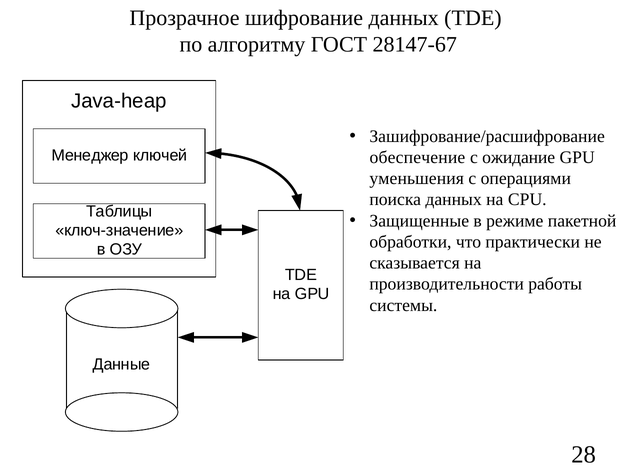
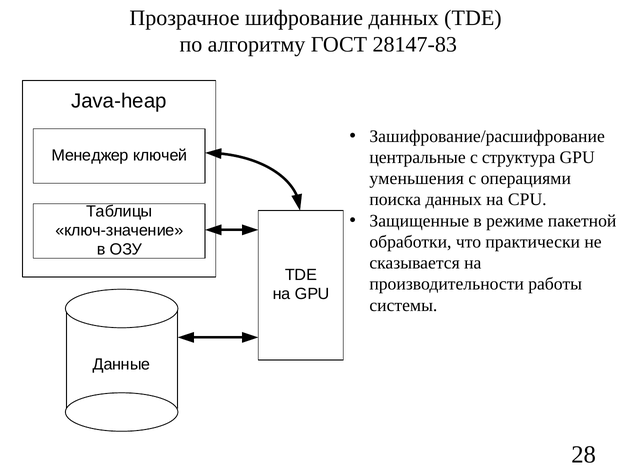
28147-67: 28147-67 -> 28147-83 (415, 44)
обеспечение: обеспечение -> центральные (418, 158)
ожидание: ожидание -> структура (519, 158)
